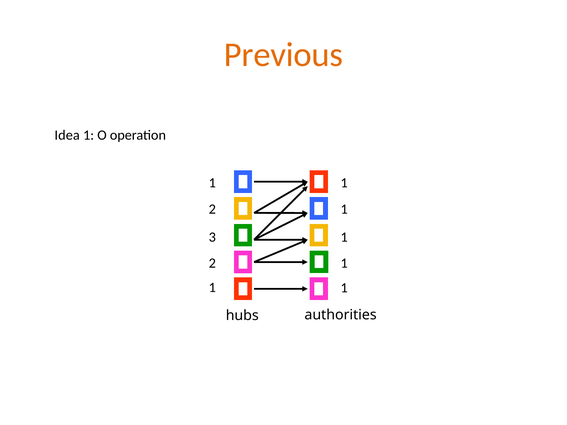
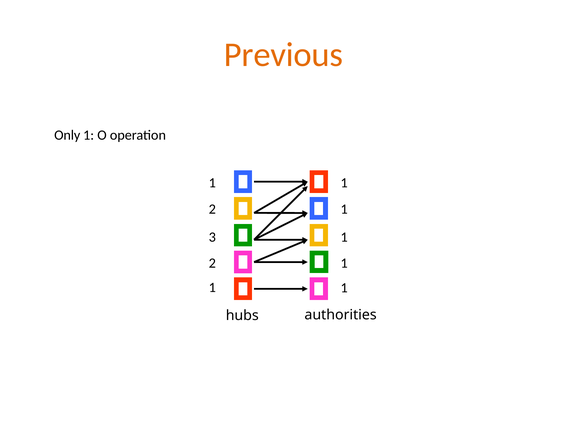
Idea: Idea -> Only (67, 135)
